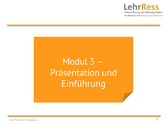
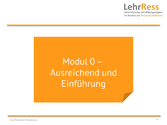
5: 5 -> 0 (92, 62)
Präsentation: Präsentation -> Ausreichend (75, 73)
